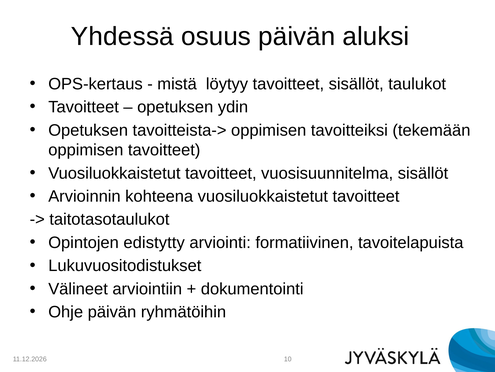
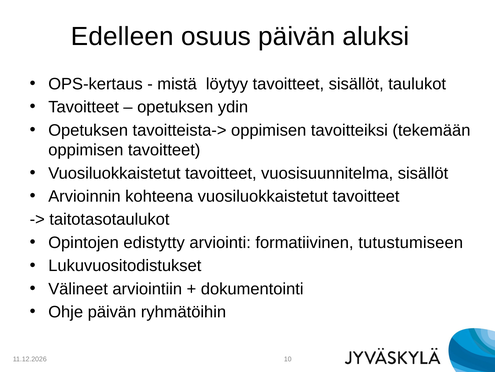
Yhdessä: Yhdessä -> Edelleen (122, 37)
tavoitelapuista: tavoitelapuista -> tutustumiseen (411, 242)
